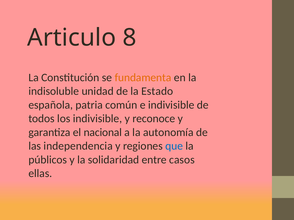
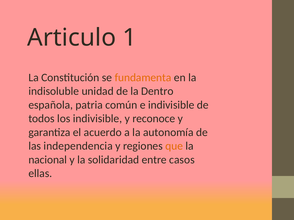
8: 8 -> 1 (130, 38)
Estado: Estado -> Dentro (157, 91)
nacional: nacional -> acuerdo (103, 133)
que colour: blue -> orange (174, 146)
públicos: públicos -> nacional (48, 160)
